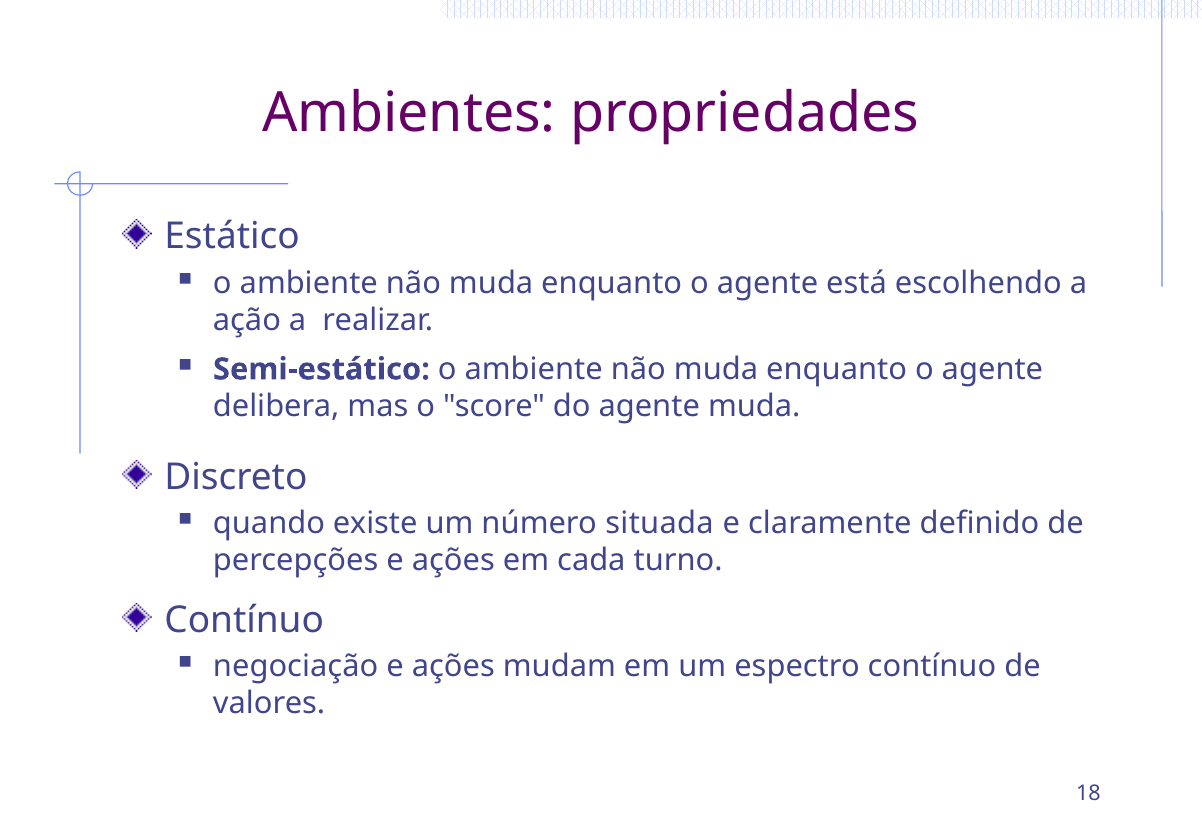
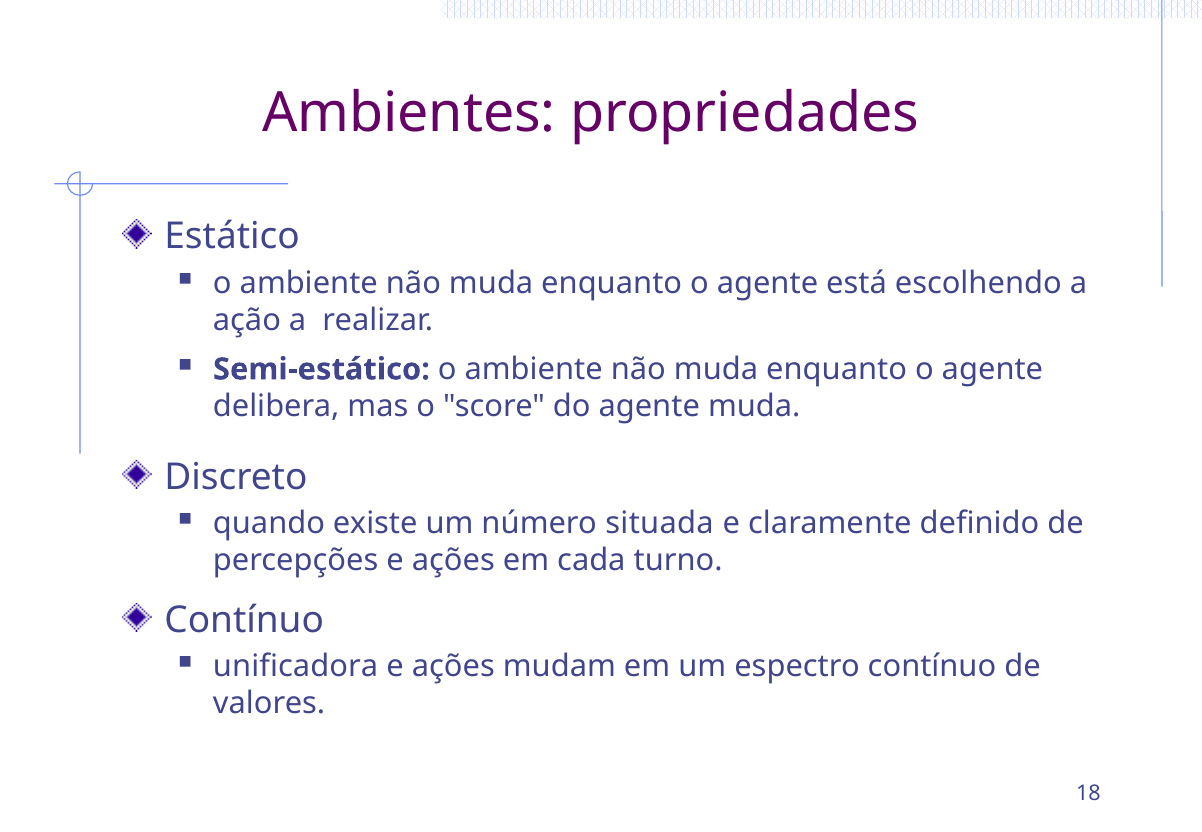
negociação: negociação -> unificadora (296, 667)
